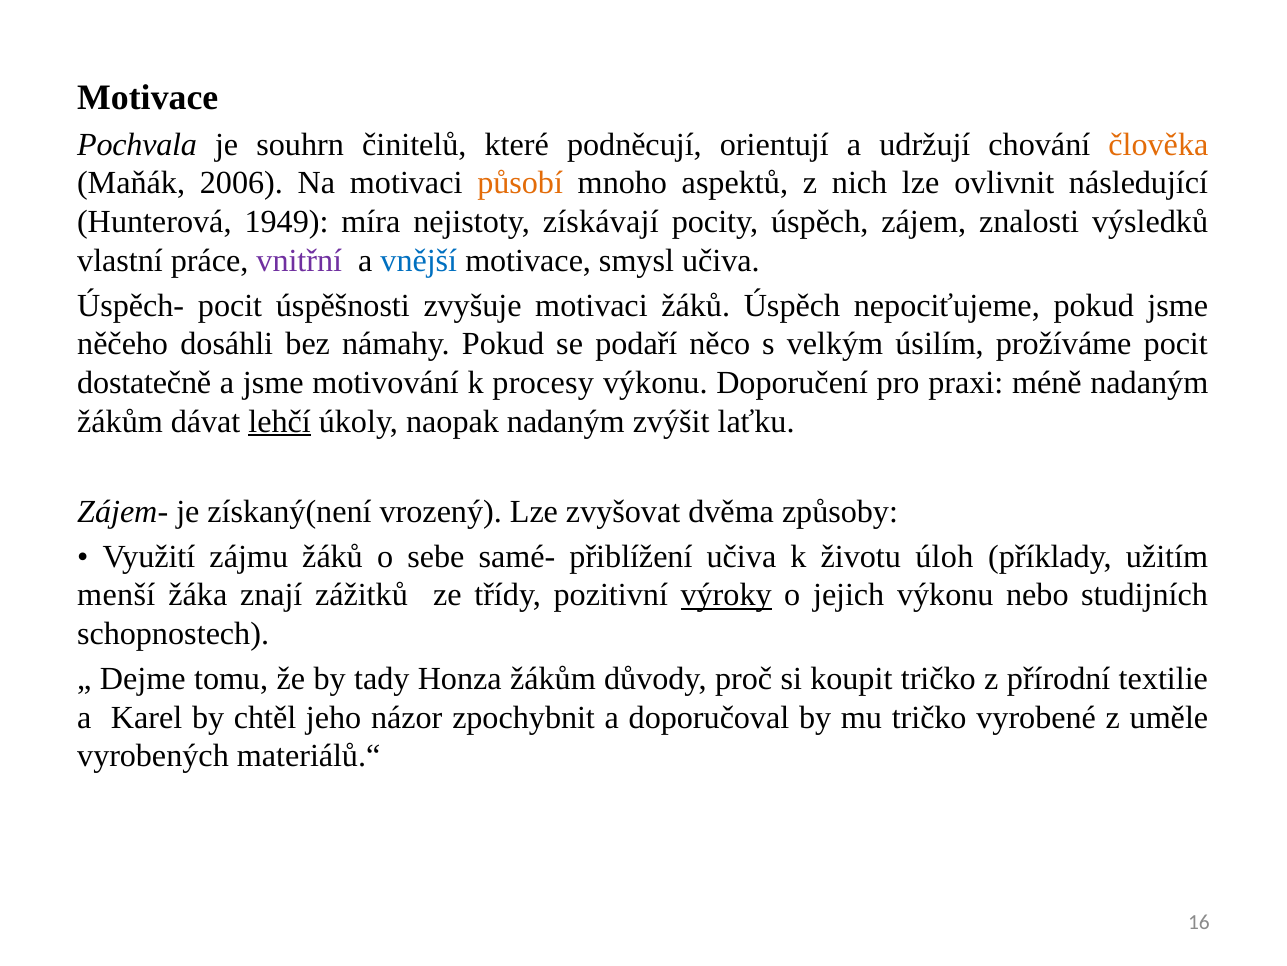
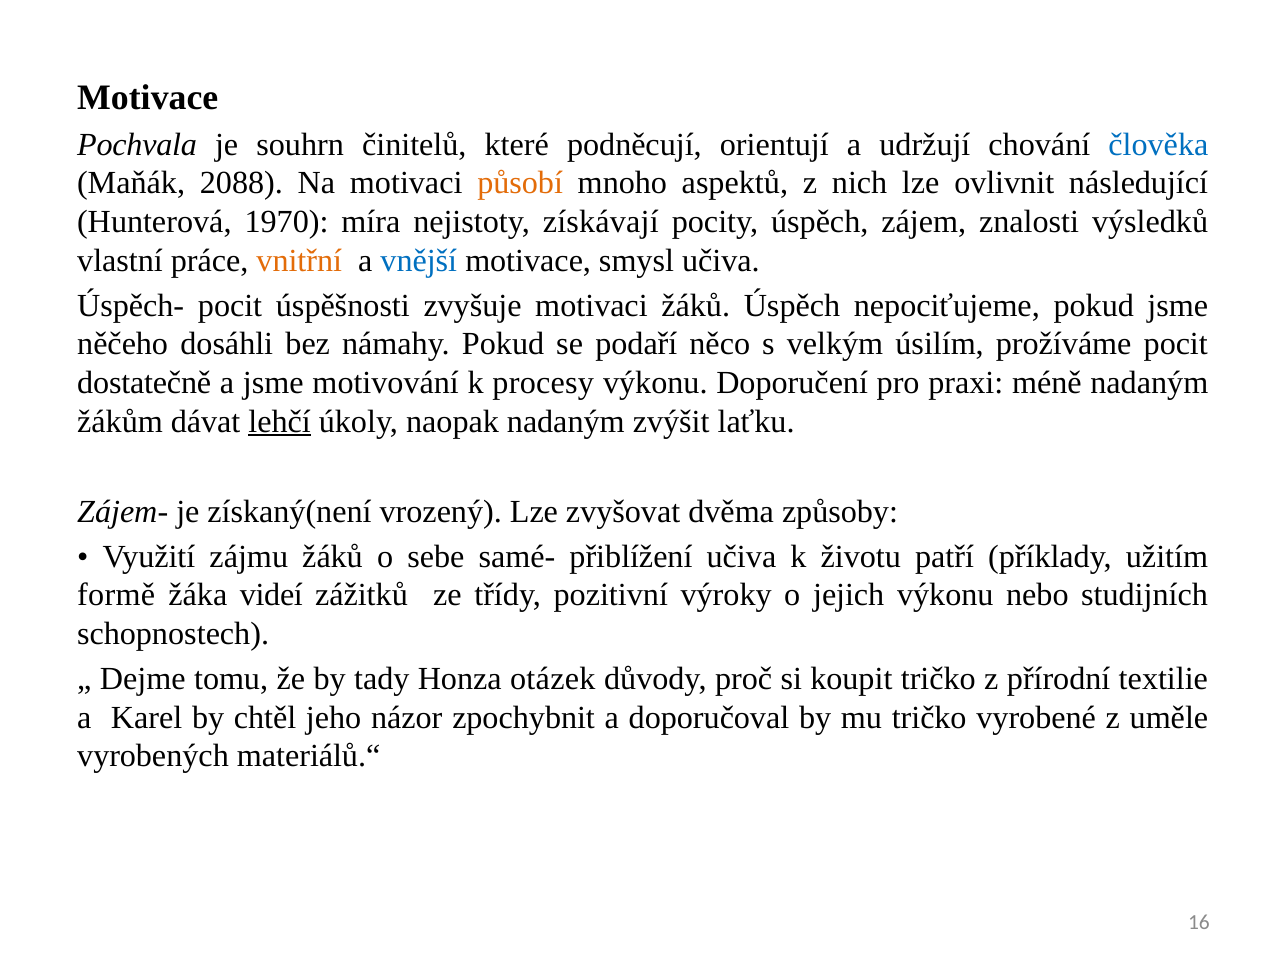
člověka colour: orange -> blue (1158, 144)
2006: 2006 -> 2088 (241, 183)
1949: 1949 -> 1970 (287, 222)
vnitřní colour: purple -> orange (299, 260)
úloh: úloh -> patří (945, 556)
menší: menší -> formě (116, 595)
znají: znají -> videí (271, 595)
výroky underline: present -> none (726, 595)
Honza žákům: žákům -> otázek (553, 679)
